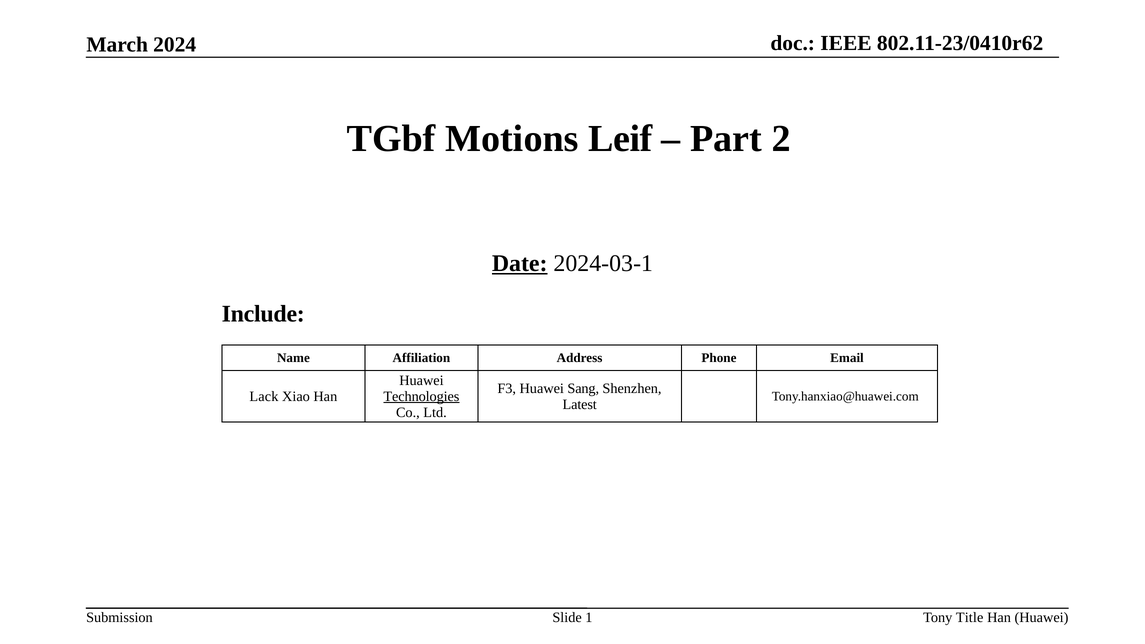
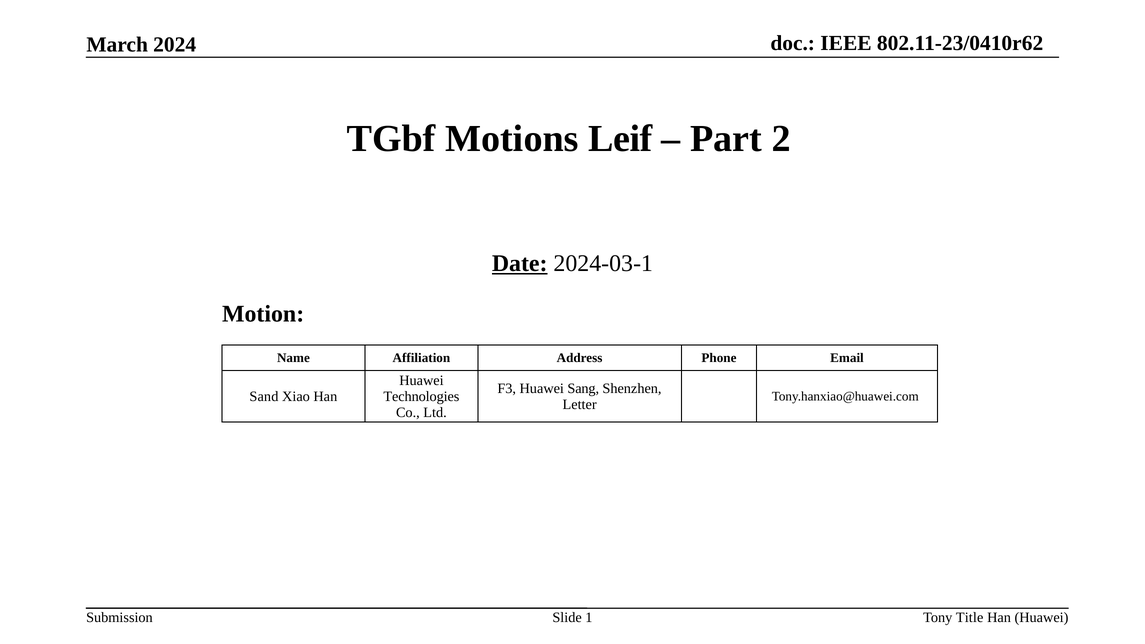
Include: Include -> Motion (263, 314)
Lack: Lack -> Sand (264, 396)
Technologies underline: present -> none (421, 396)
Latest: Latest -> Letter (580, 404)
